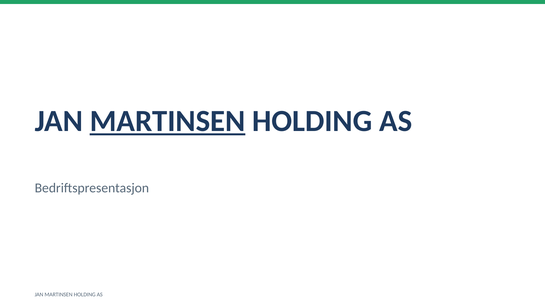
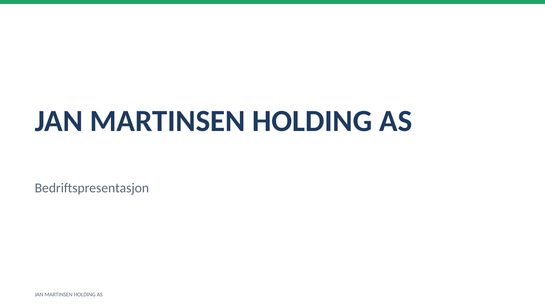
MARTINSEN underline: present -> none (168, 121)
